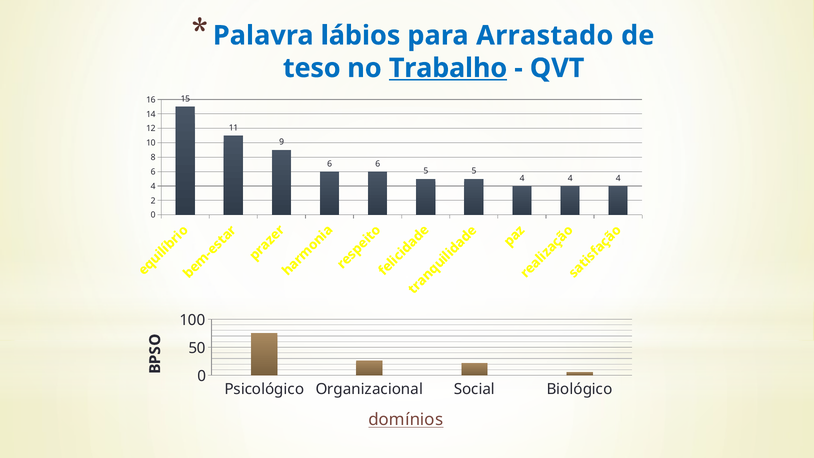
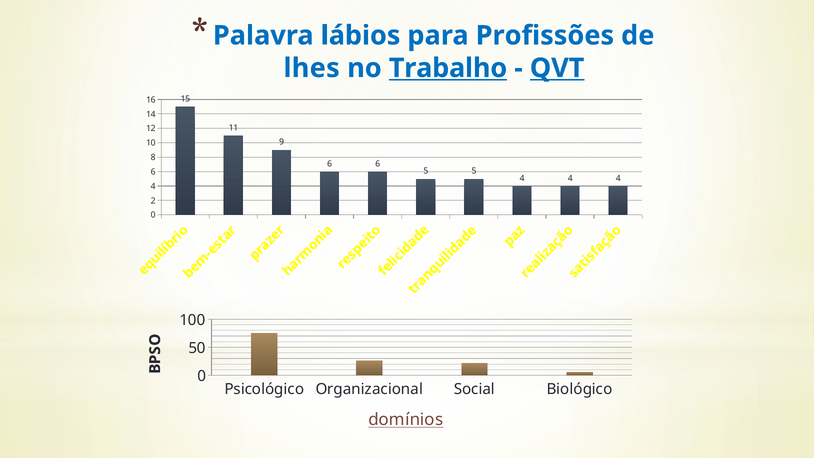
Arrastado: Arrastado -> Profissões (545, 36)
teso: teso -> lhes (312, 68)
QVT underline: none -> present (557, 68)
